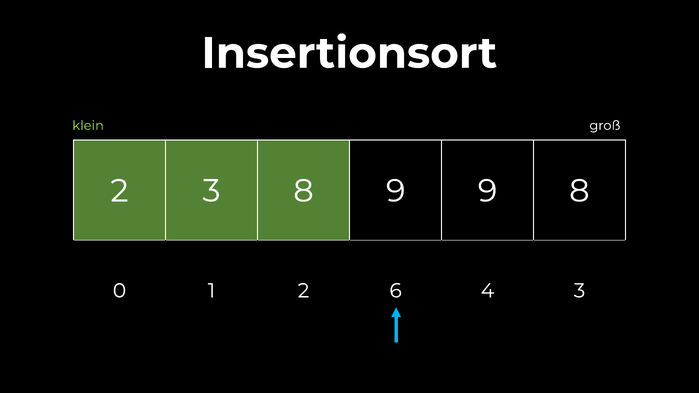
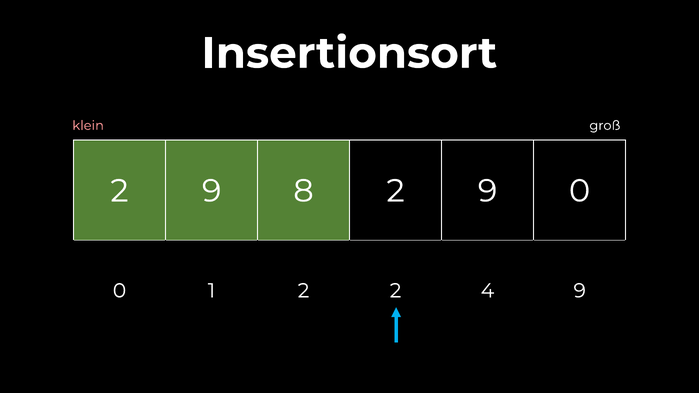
klein colour: light green -> pink (88, 126)
3: 3 -> 9 (212, 191)
8 9: 9 -> 2 (396, 191)
9 8: 8 -> 0 (580, 191)
2 6: 6 -> 2 (396, 291)
4 3: 3 -> 9 (580, 291)
